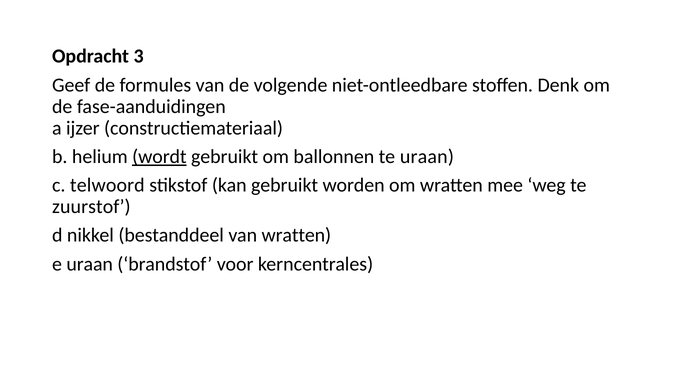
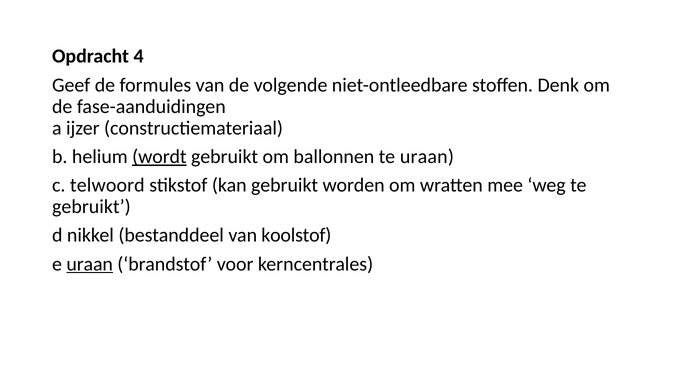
3: 3 -> 4 (139, 56)
zuurstof: zuurstof -> gebruikt (91, 207)
van wratten: wratten -> koolstof (296, 235)
uraan underline: none -> present (90, 264)
